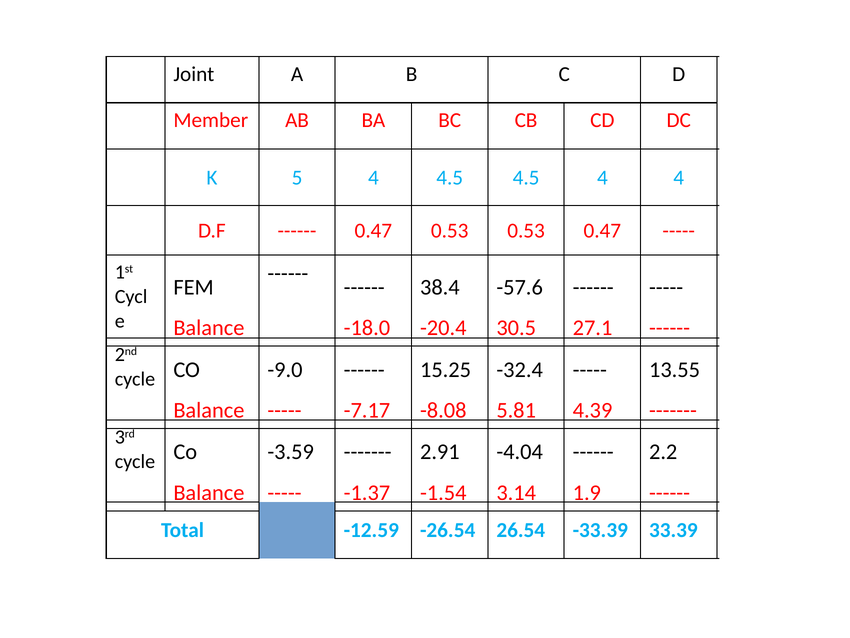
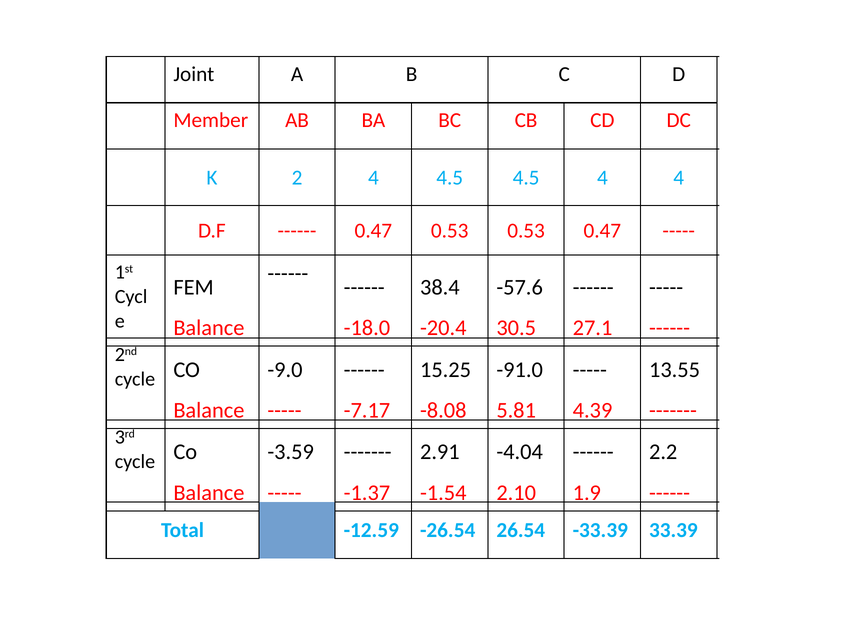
5: 5 -> 2 (297, 177)
-32.4: -32.4 -> -91.0 (520, 369)
3.14: 3.14 -> 2.10 (516, 493)
